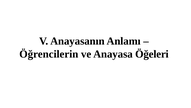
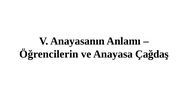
Öğeleri: Öğeleri -> Çağdaş (152, 54)
